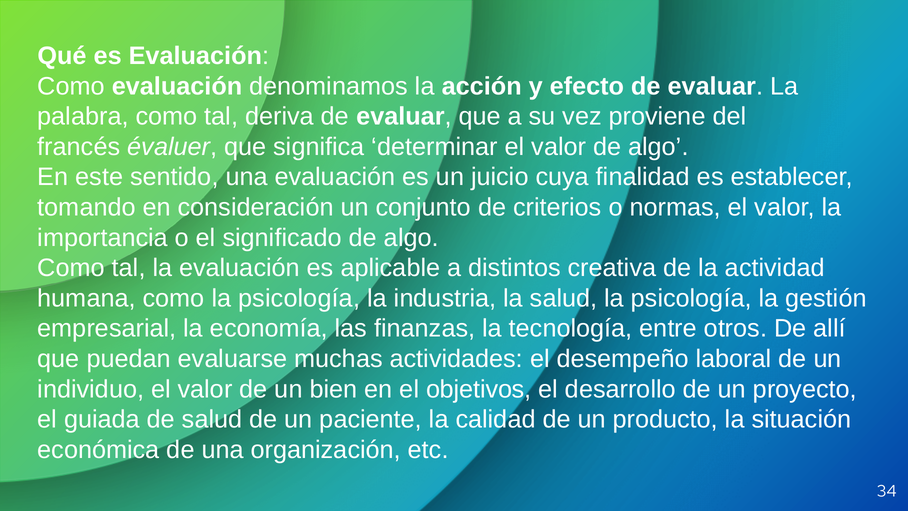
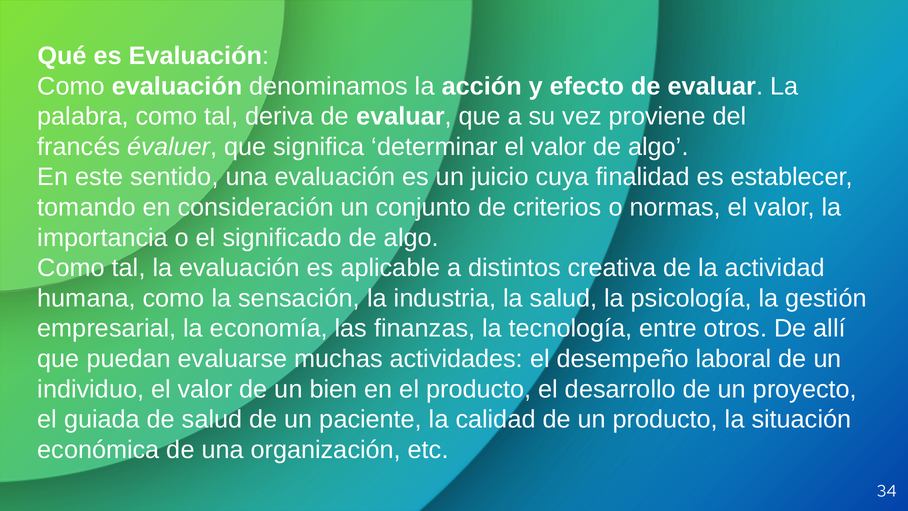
como la psicología: psicología -> sensación (299, 298)
el objetivos: objetivos -> producto (479, 389)
